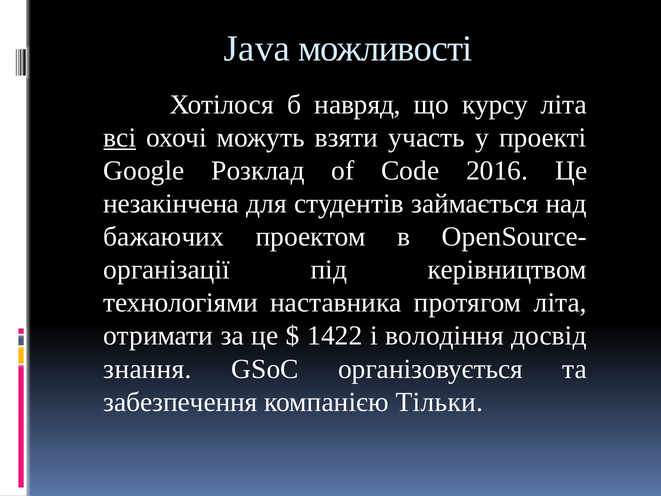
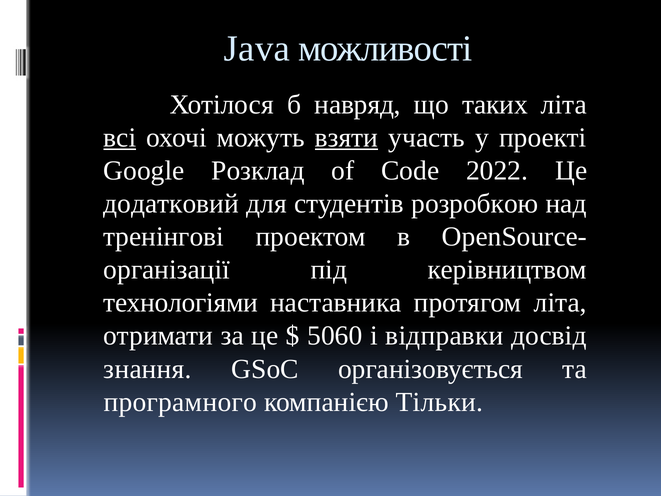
курсу: курсу -> таких (495, 104)
взяти underline: none -> present (347, 137)
2016: 2016 -> 2022 (497, 170)
незакінчена: незакінчена -> додатковий (171, 204)
займається: займається -> розробкою (475, 204)
бажаючих: бажаючих -> тренінгові (164, 237)
1422: 1422 -> 5060 (335, 336)
володіння: володіння -> відправки (444, 336)
забезпечення: забезпечення -> програмного (180, 402)
